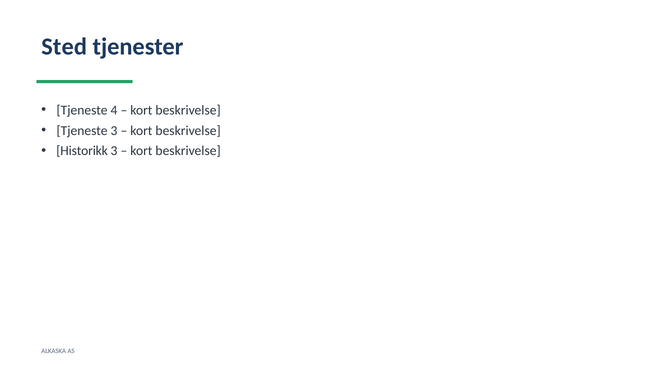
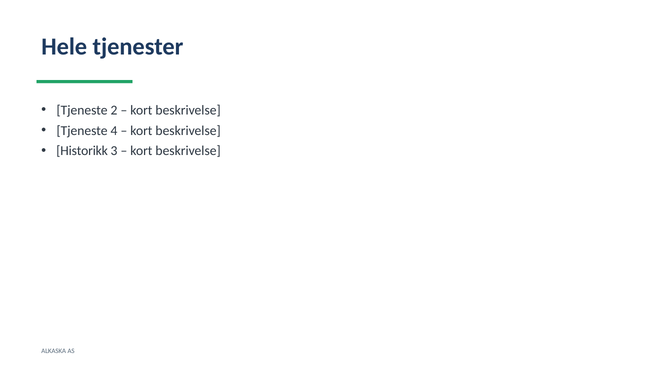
Sted: Sted -> Hele (64, 46)
4: 4 -> 2 (114, 110)
Tjeneste 3: 3 -> 4 (114, 130)
